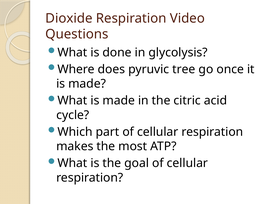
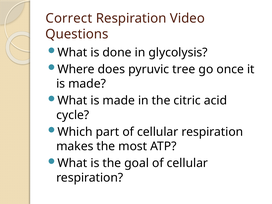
Dioxide: Dioxide -> Correct (69, 18)
